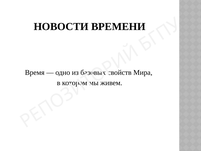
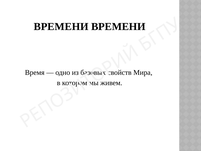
НОВОСТИ: НОВОСТИ -> ВРЕМЕНИ (61, 27)
